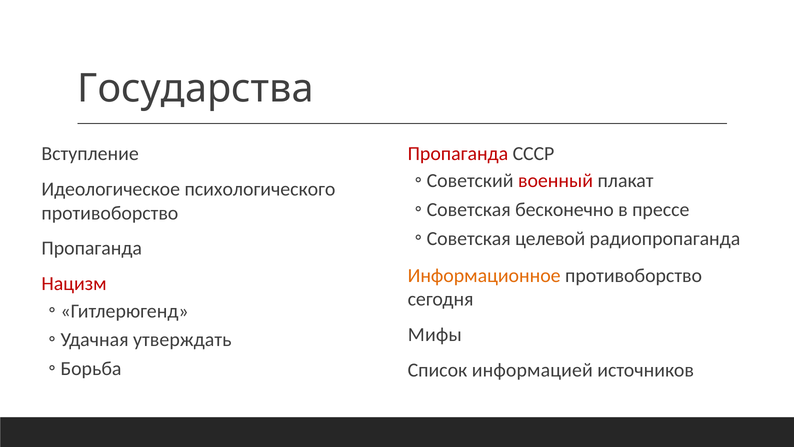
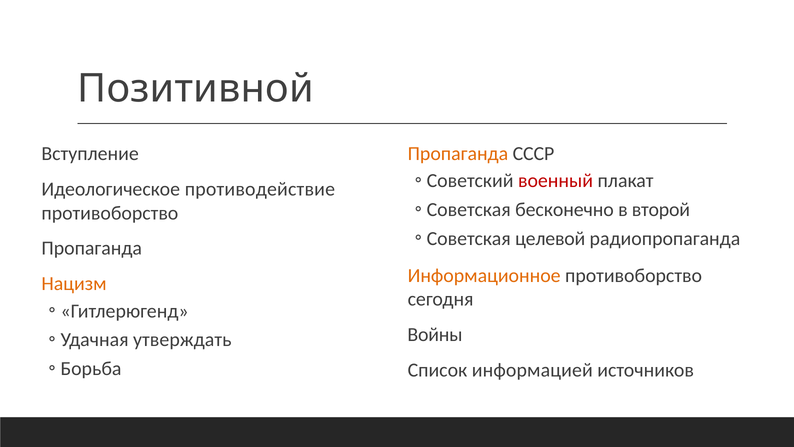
Государства: Государства -> Позитивной (196, 88)
Пропаганда colour: red -> orange (458, 154)
психологического: психологического -> противодействие (260, 189)
прессе: прессе -> второй (661, 210)
Нацизм colour: red -> orange (74, 284)
Мифы: Мифы -> Войны (435, 335)
